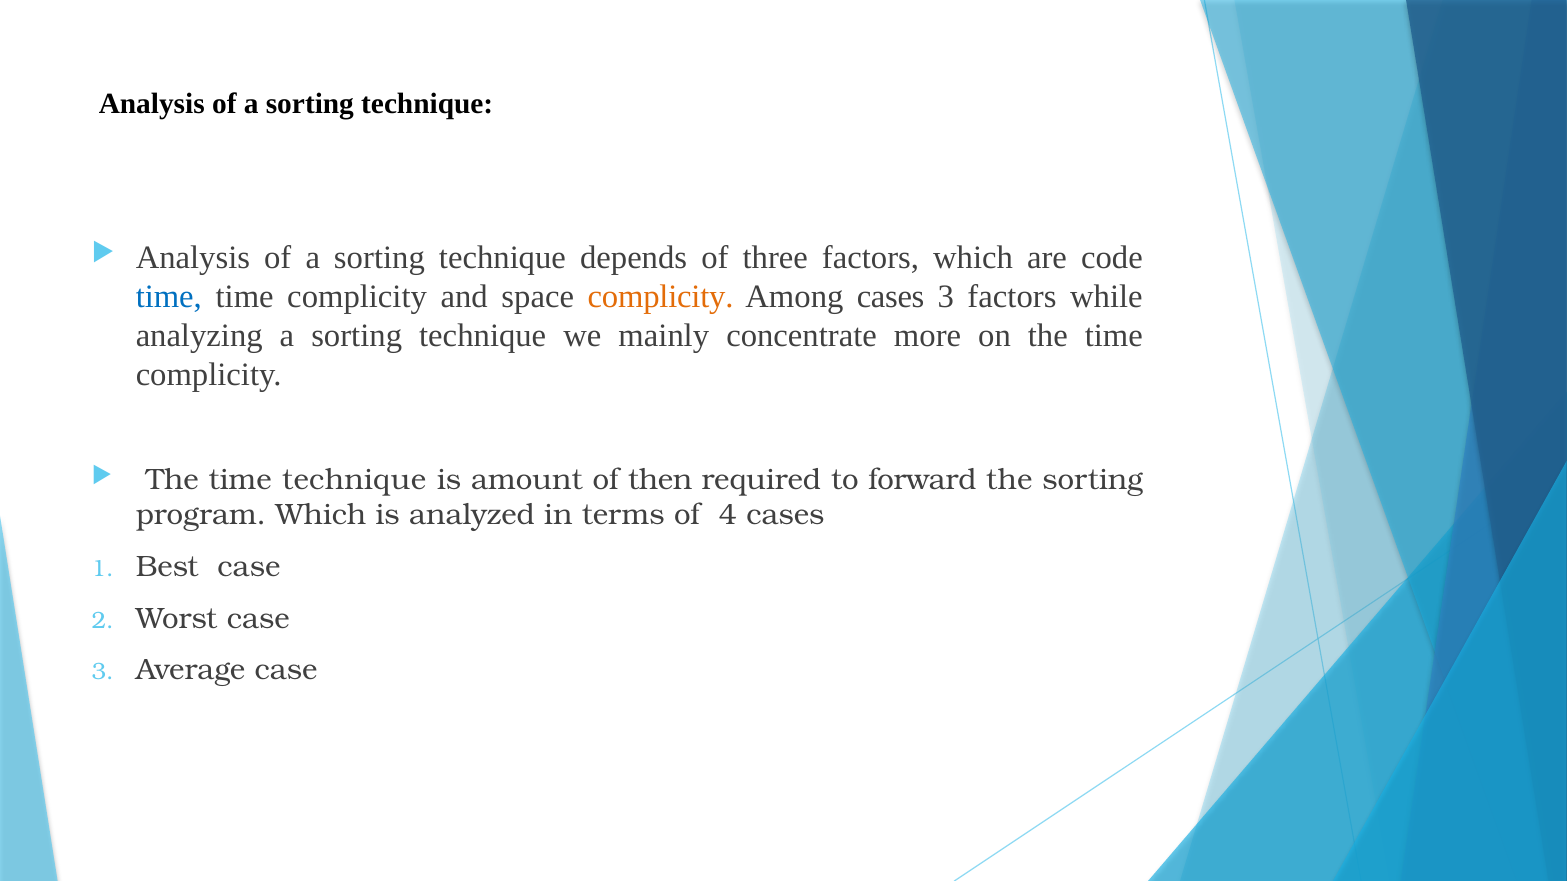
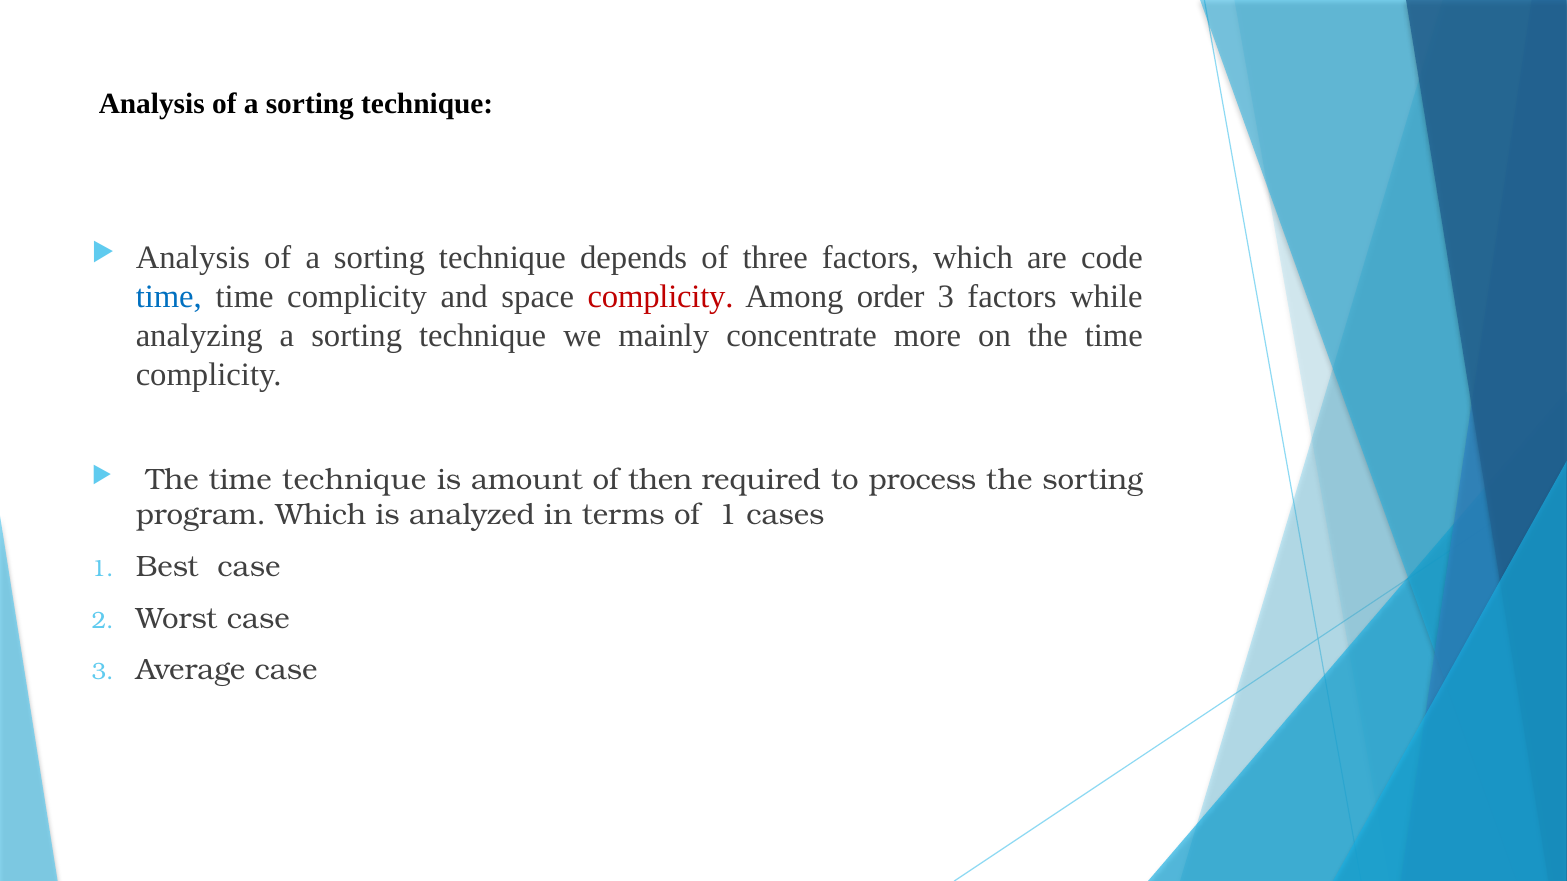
complicity colour: orange -> red (661, 297)
Among cases: cases -> order (891, 297)
forward: forward -> process (922, 480)
of 4: 4 -> 1 (728, 515)
